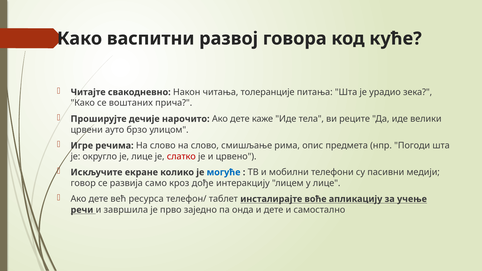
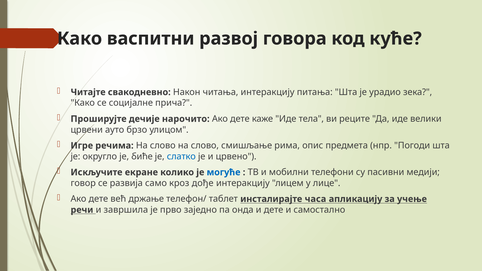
читања толеранције: толеранције -> интеракцију (268, 92)
воштаних: воштаних -> социјалне (131, 103)
је лице: лице -> биће (142, 156)
слатко colour: red -> blue (181, 156)
ресурса: ресурса -> држање (146, 199)
воће: воће -> часа (315, 199)
